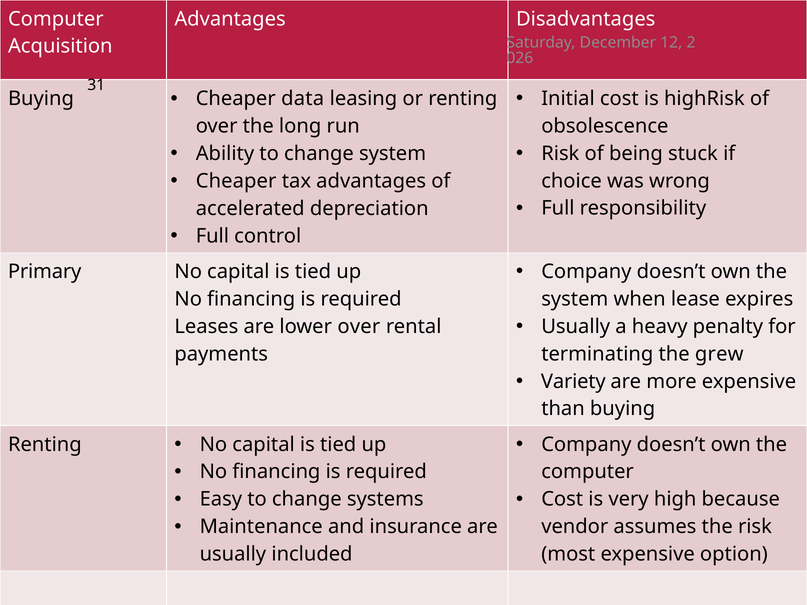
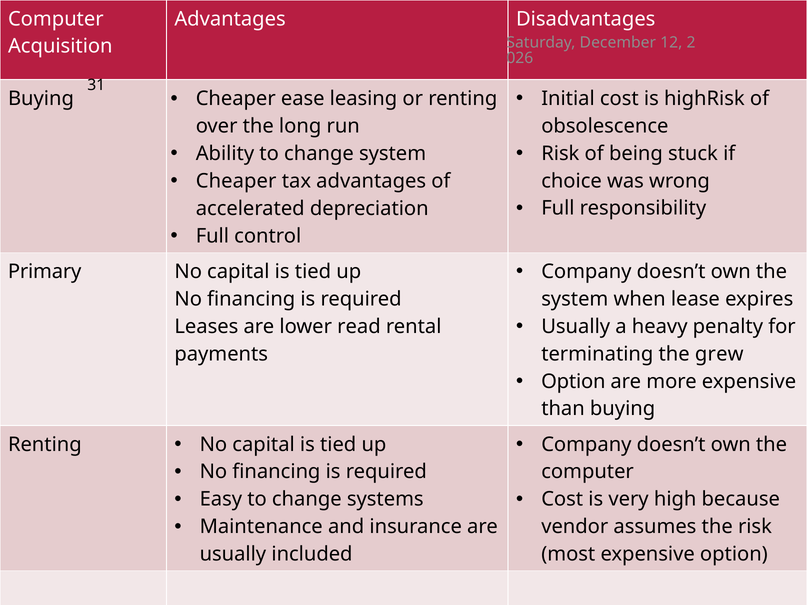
data: data -> ease (303, 99)
lower over: over -> read (359, 327)
Variety: Variety -> Option (573, 382)
